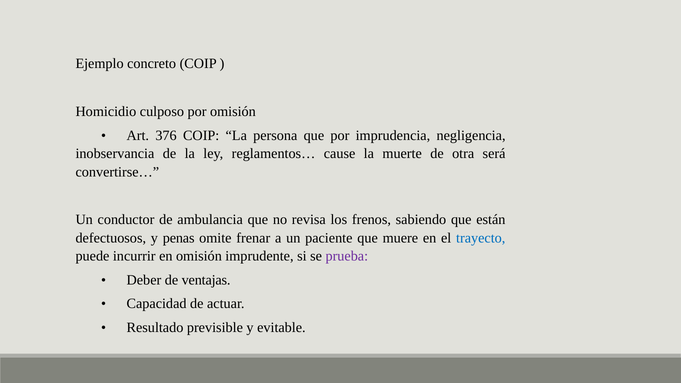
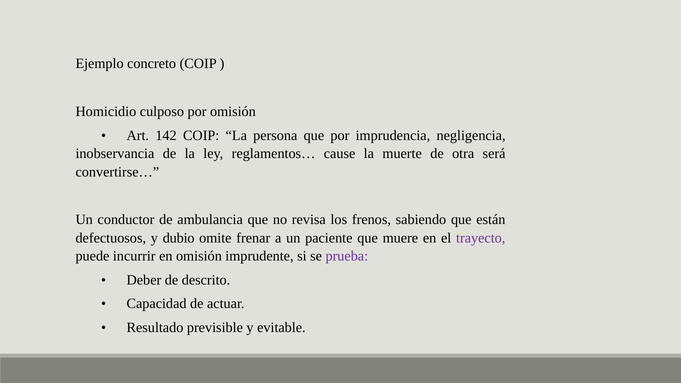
376: 376 -> 142 (166, 135)
penas: penas -> dubio (179, 238)
trayecto colour: blue -> purple (481, 238)
ventajas: ventajas -> descrito (206, 280)
